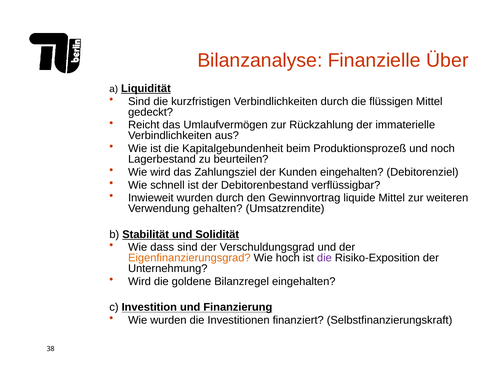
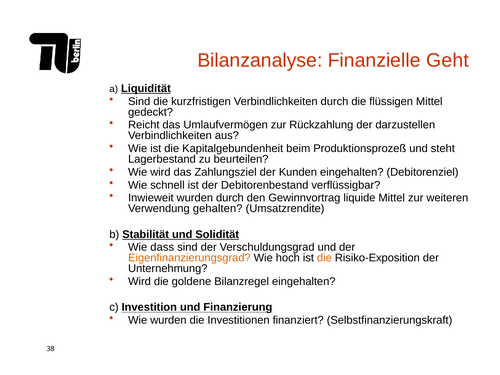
Über: Über -> Geht (447, 60)
immaterielle: immaterielle -> darzustellen (405, 125)
noch: noch -> steht (443, 149)
die colour: purple -> orange (324, 258)
